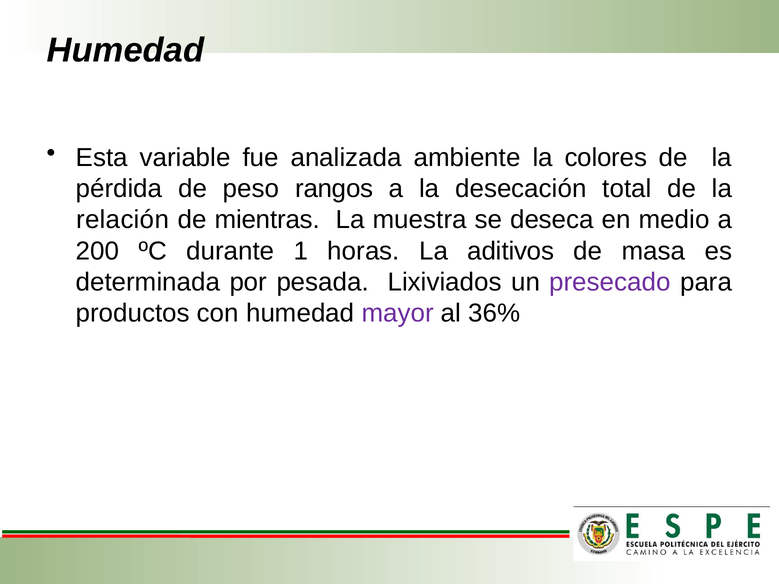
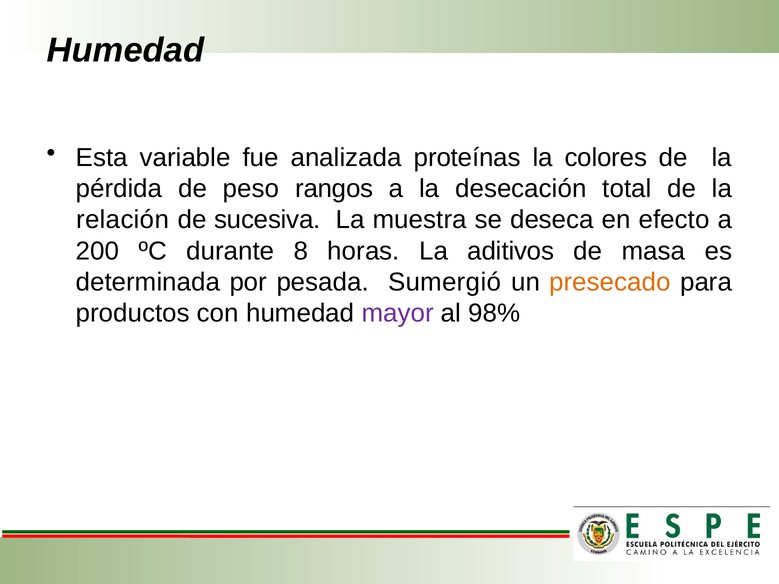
ambiente: ambiente -> proteínas (467, 158)
mientras: mientras -> sucesiva (267, 220)
medio: medio -> efecto (674, 220)
1: 1 -> 8 (301, 251)
Lixiviados: Lixiviados -> Sumergió (445, 282)
presecado colour: purple -> orange (610, 282)
36%: 36% -> 98% (494, 313)
